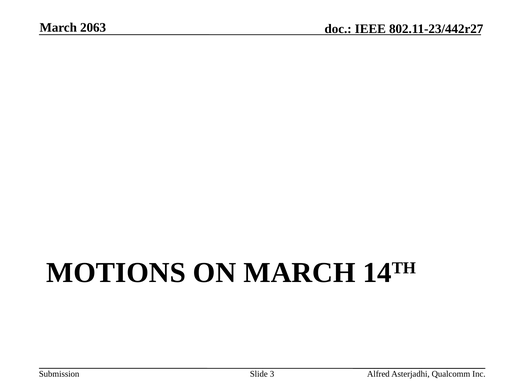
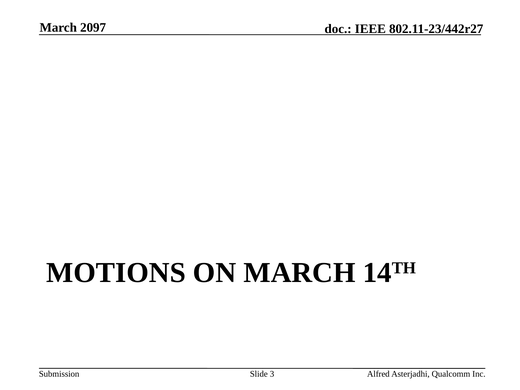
2063: 2063 -> 2097 (93, 28)
